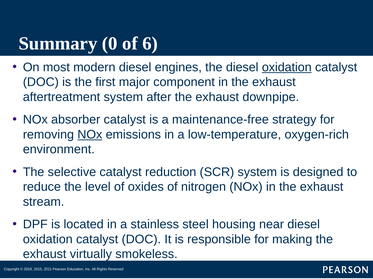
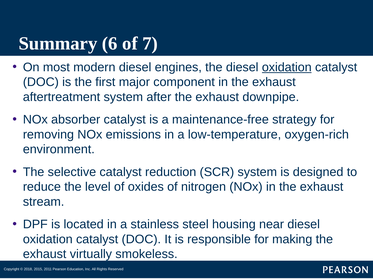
0: 0 -> 6 (110, 44)
6: 6 -> 7 (150, 44)
NOx underline: present -> none (90, 135)
